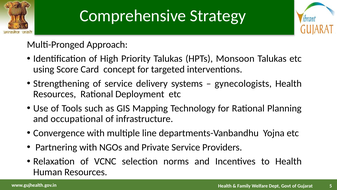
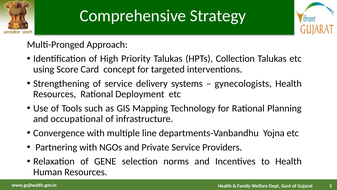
Monsoon: Monsoon -> Collection (235, 59)
VCNC: VCNC -> GENE (105, 161)
